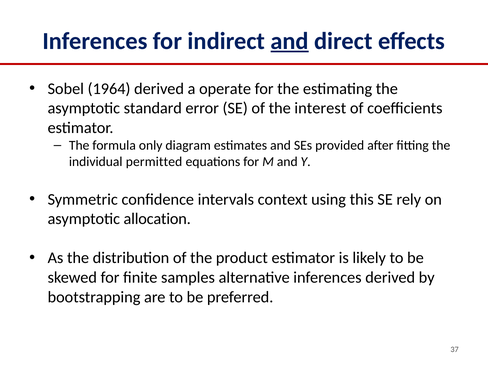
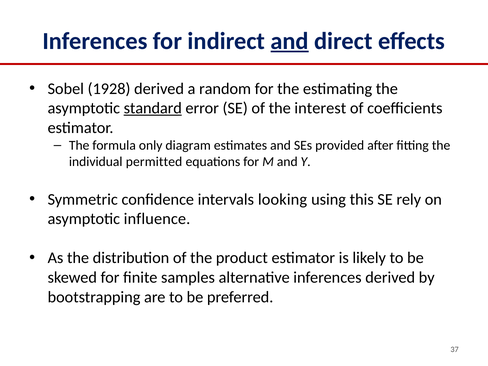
1964: 1964 -> 1928 (109, 89)
operate: operate -> random (225, 89)
standard underline: none -> present (153, 108)
context: context -> looking (283, 199)
allocation: allocation -> influence (157, 219)
